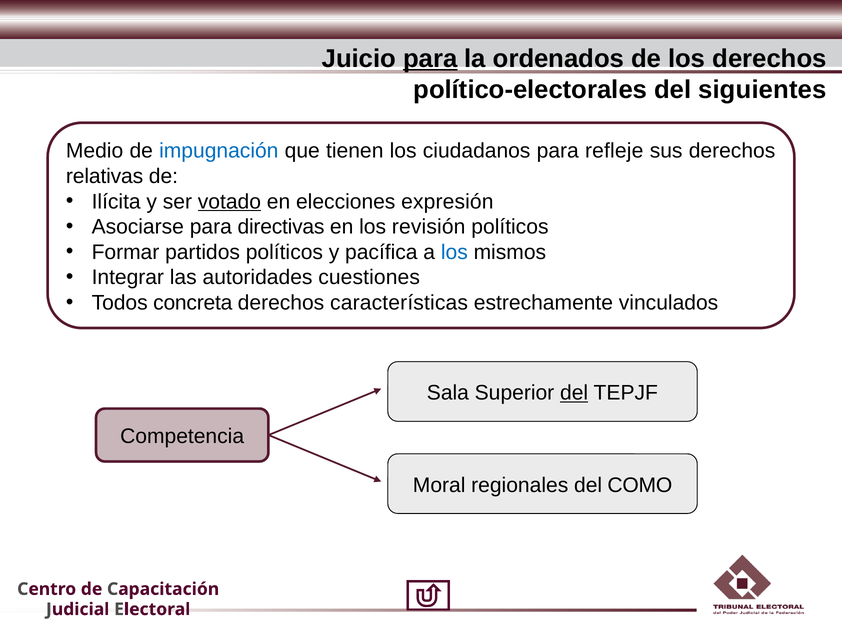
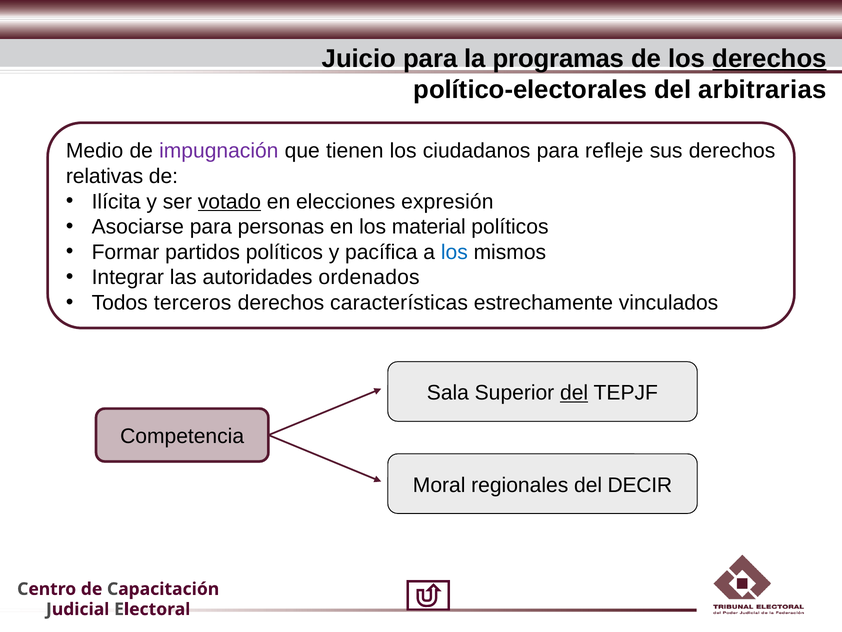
para underline: present -> none (430, 59)
ordenados: ordenados -> programas (559, 59)
derechos underline: none -> present (769, 59)
siguientes: siguientes -> arbitrarias (762, 89)
impugnación colour: blue -> purple (219, 151)
directivas: directivas -> personas (281, 227)
revisión: revisión -> material (429, 227)
cuestiones: cuestiones -> ordenados (369, 277)
concreta: concreta -> terceros (193, 302)
COMO: COMO -> DECIR (640, 485)
